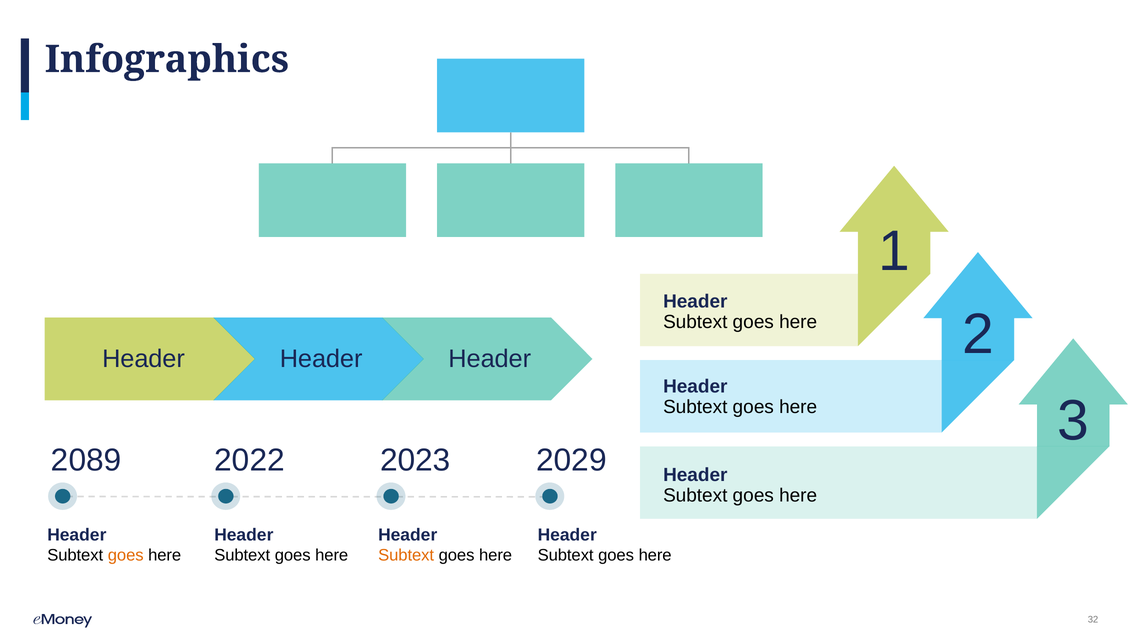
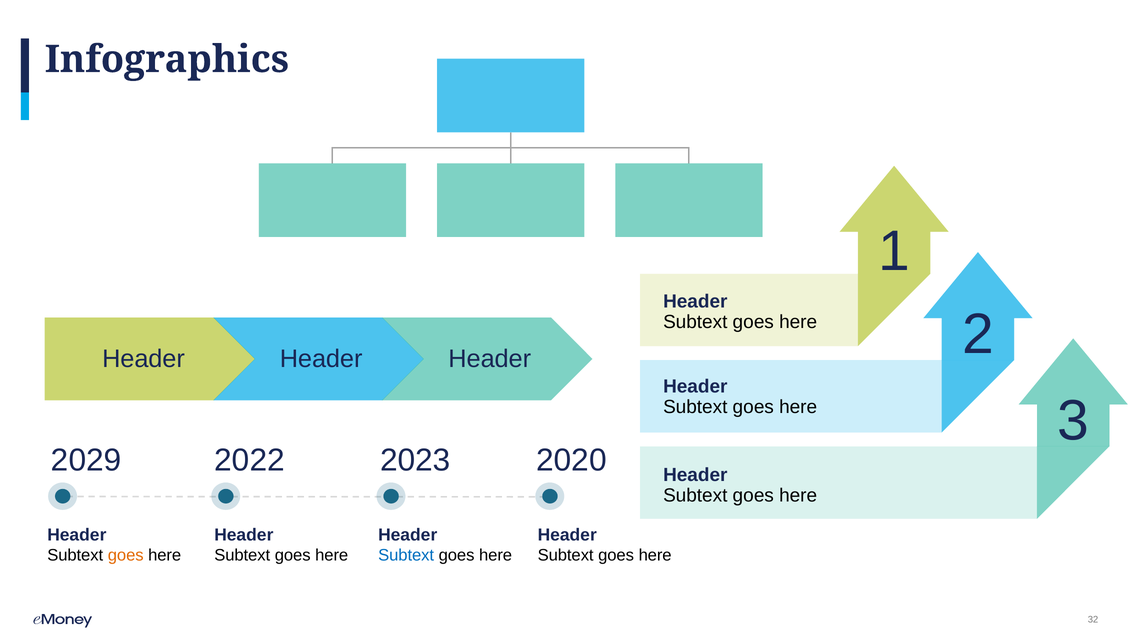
2089: 2089 -> 2029 (86, 460)
2029: 2029 -> 2020 (571, 460)
Subtext colour: orange -> blue (406, 555)
